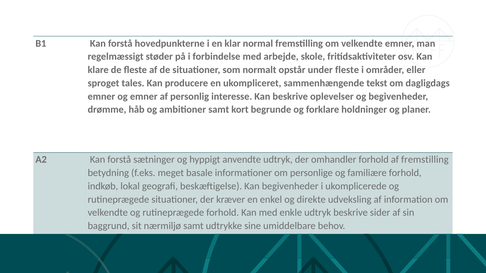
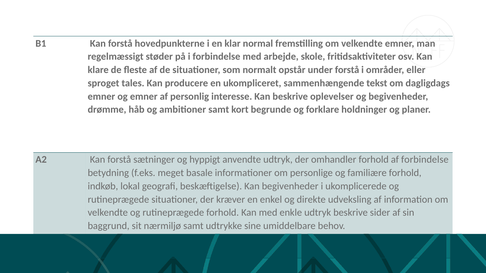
under fleste: fleste -> forstå (347, 70)
af fremstilling: fremstilling -> forbindelse (425, 160)
